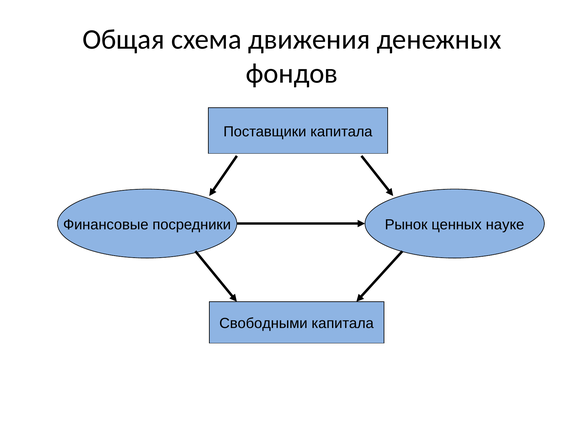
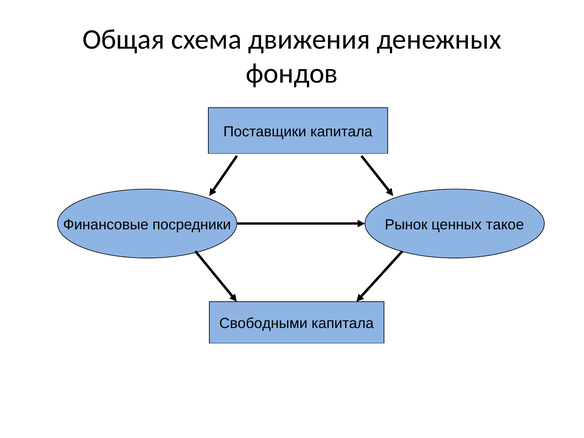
науке: науке -> такое (505, 225)
